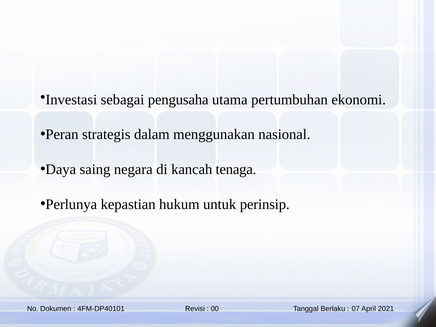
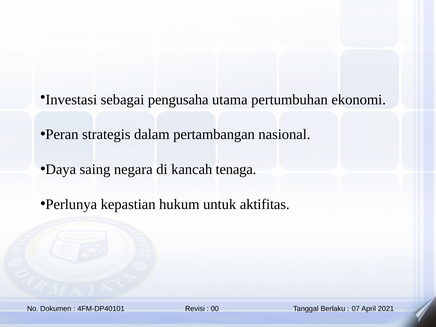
menggunakan: menggunakan -> pertambangan (214, 134)
perinsip: perinsip -> aktifitas (265, 204)
